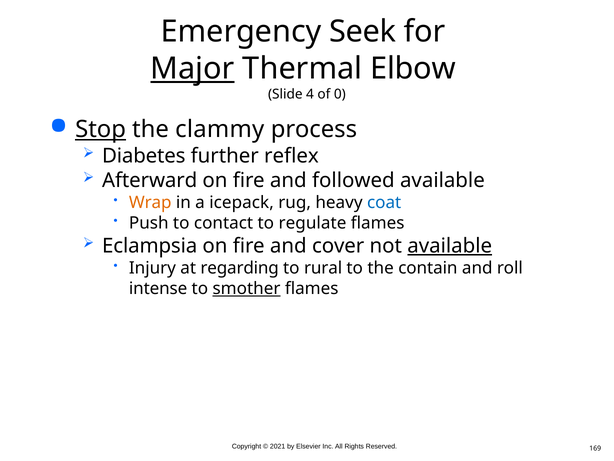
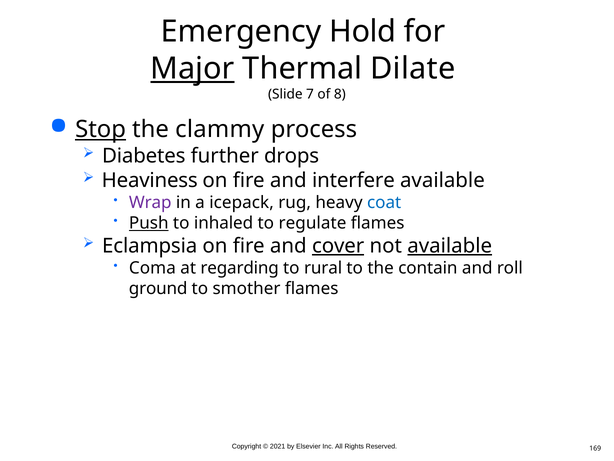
Seek: Seek -> Hold (363, 32)
Elbow: Elbow -> Dilate (413, 69)
4: 4 -> 7 (310, 94)
0: 0 -> 8 (340, 94)
reflex: reflex -> drops (292, 156)
Afterward: Afterward -> Heaviness (150, 180)
followed: followed -> interfere (353, 180)
Wrap colour: orange -> purple (150, 203)
Push underline: none -> present (149, 223)
contact: contact -> inhaled (224, 223)
cover underline: none -> present (338, 246)
Injury: Injury -> Coma (152, 268)
intense: intense -> ground (158, 289)
smother underline: present -> none (247, 289)
